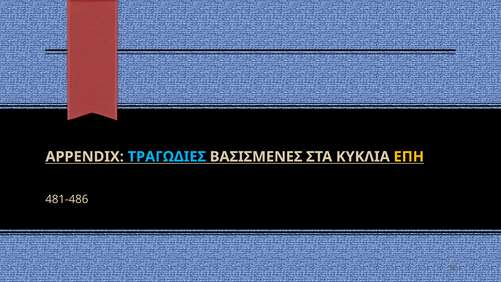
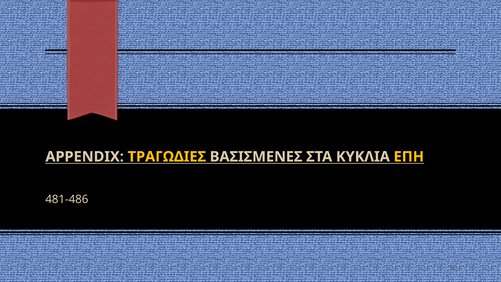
ΤΡΑΓΩΔΙΕΣ colour: light blue -> yellow (167, 157)
